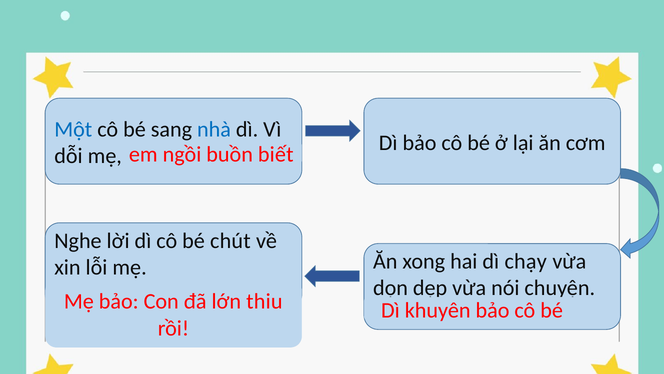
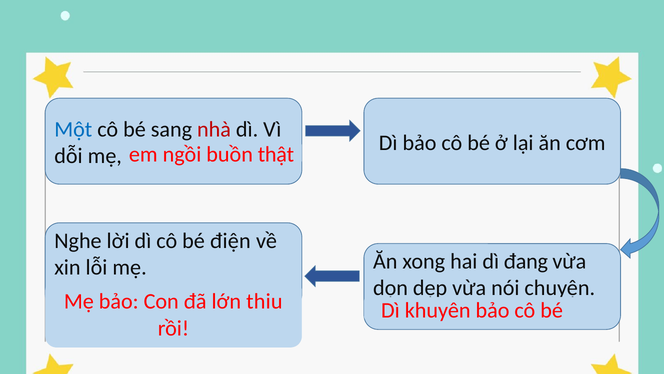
nhà colour: blue -> red (214, 129)
biết: biết -> thật (276, 154)
chút: chút -> điện (230, 240)
chạy: chạy -> đang (526, 261)
